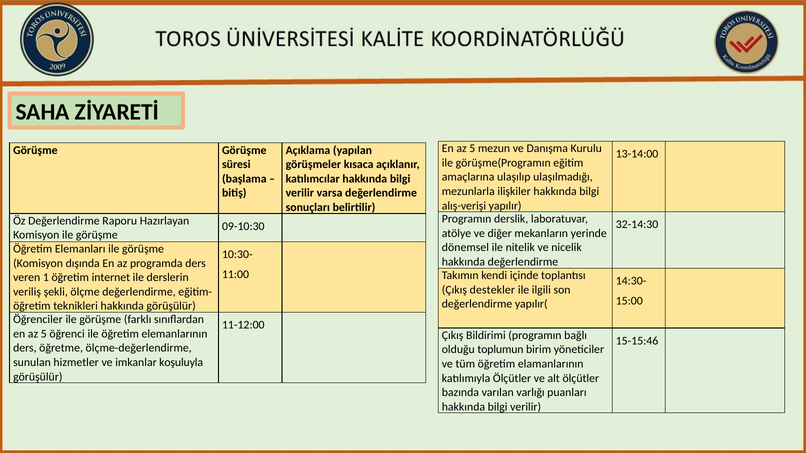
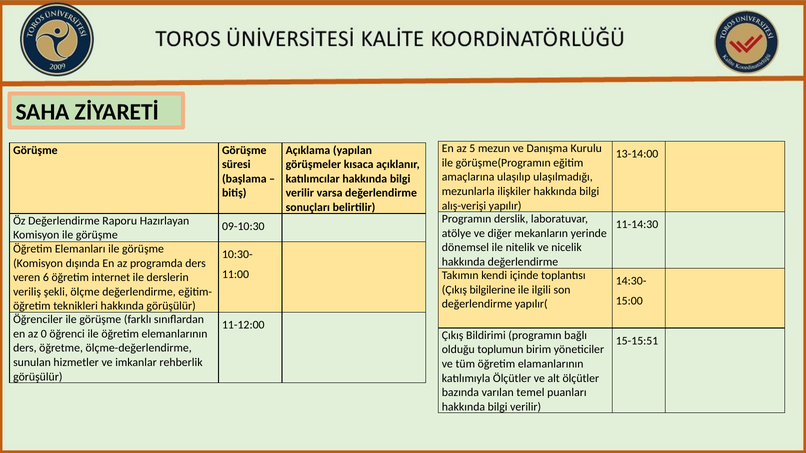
32-14:30: 32-14:30 -> 11-14:30 (637, 225)
1: 1 -> 6 (46, 278)
destekler: destekler -> bilgilerine (493, 290)
5: 5 -> 0 (44, 334)
15-15:46: 15-15:46 -> 15-15:51 (637, 341)
koşuluyla: koşuluyla -> rehberlik (181, 363)
varlığı: varlığı -> temel (530, 393)
